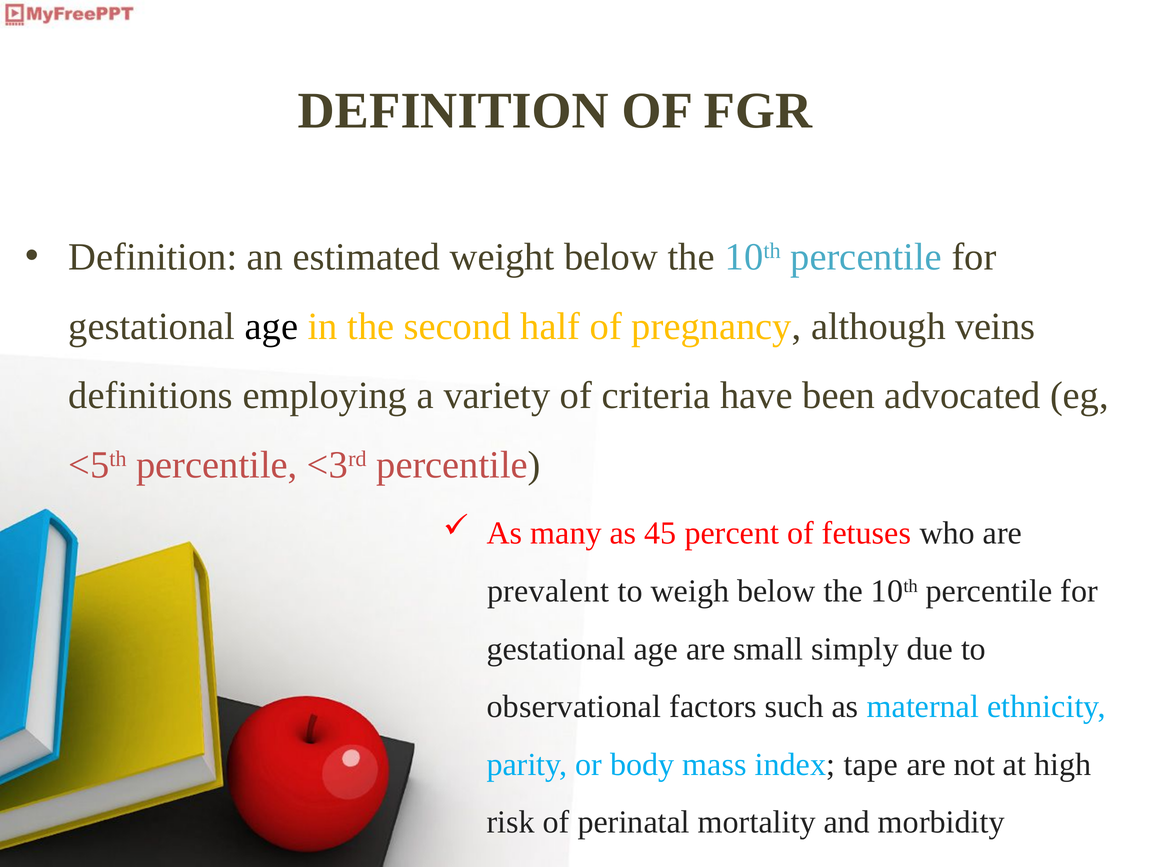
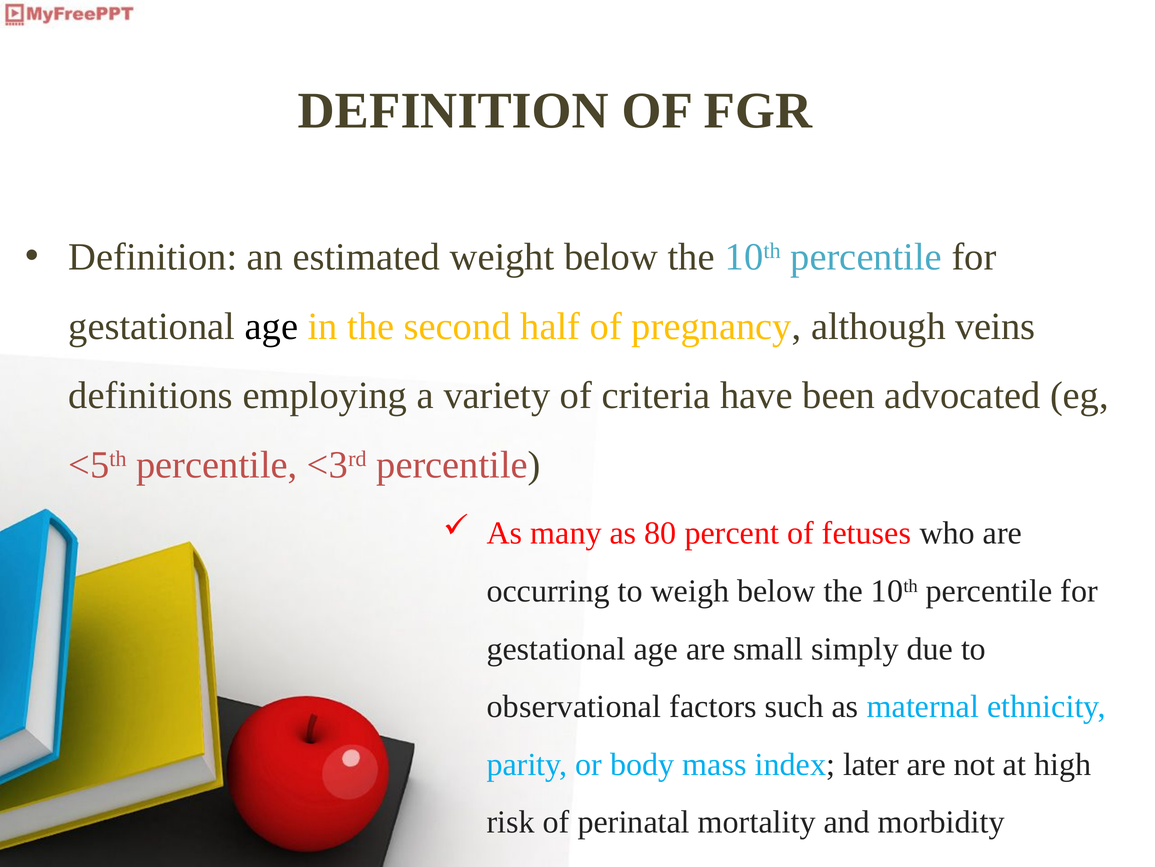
45: 45 -> 80 (660, 533)
prevalent: prevalent -> occurring (548, 591)
tape: tape -> later (871, 764)
